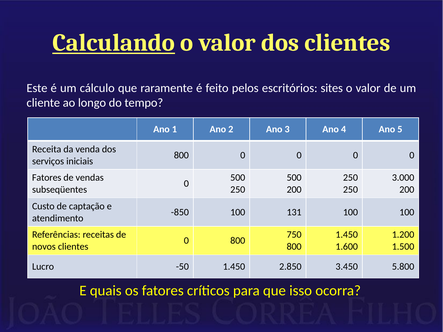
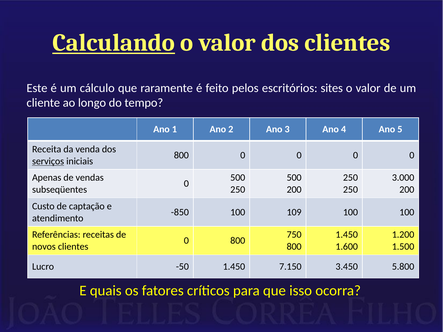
serviços underline: none -> present (48, 161)
Fatores: Fatores -> Apenas (47, 178)
131: 131 -> 109 (294, 212)
2.850: 2.850 -> 7.150 (290, 267)
